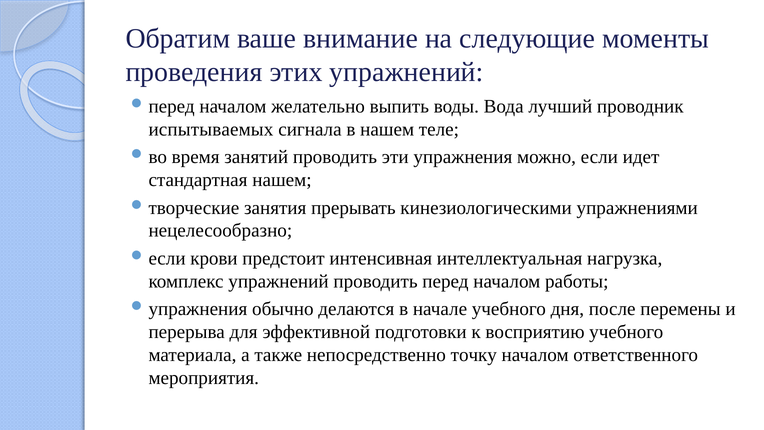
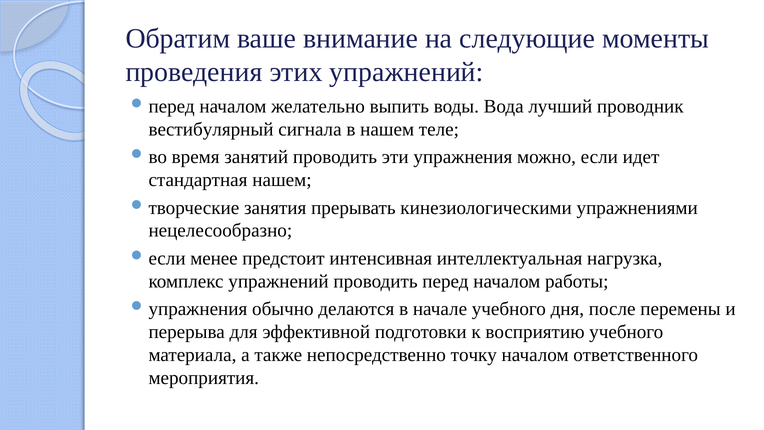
испытываемых: испытываемых -> вестибулярный (211, 129)
крови: крови -> менее (214, 258)
